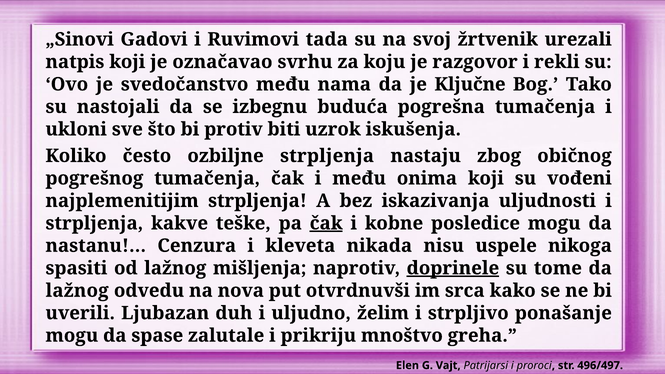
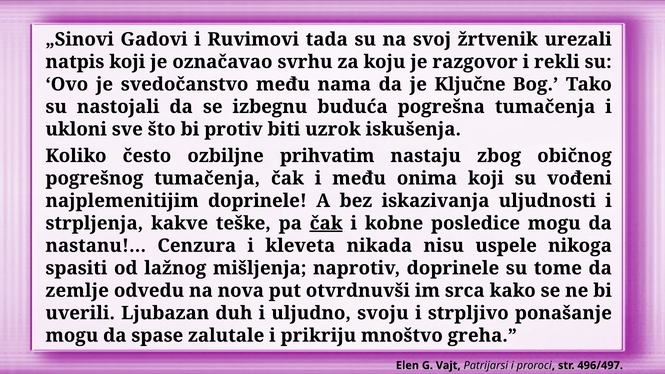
ozbiljne strpljenja: strpljenja -> prihvatim (327, 156)
najplemenitijim strpljenja: strpljenja -> doprinele (257, 201)
doprinele underline: present -> none (453, 268)
lažnog: lažnog -> zemlje (77, 291)
želim: želim -> svoju (383, 313)
